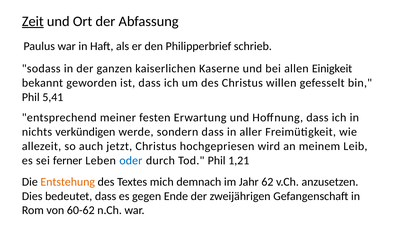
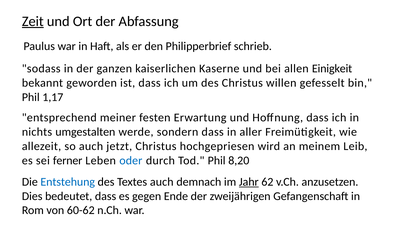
5,41: 5,41 -> 1,17 (53, 97)
verkündigen: verkündigen -> umgestalten (85, 132)
1,21: 1,21 -> 8,20 (239, 161)
Entstehung colour: orange -> blue (68, 182)
Textes mich: mich -> auch (162, 182)
Jahr underline: none -> present (249, 182)
